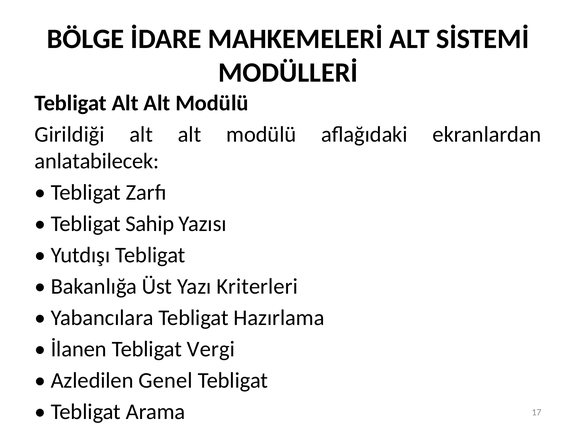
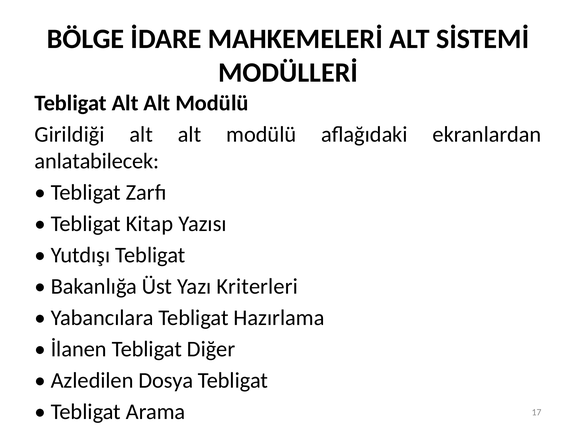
Sahip: Sahip -> Kitap (150, 224)
Vergi: Vergi -> Diğer (211, 349)
Genel: Genel -> Dosya (166, 380)
